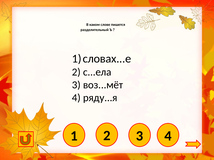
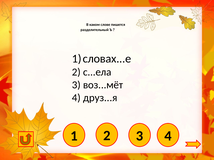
ряду...я: ряду...я -> друз...я (100, 98)
